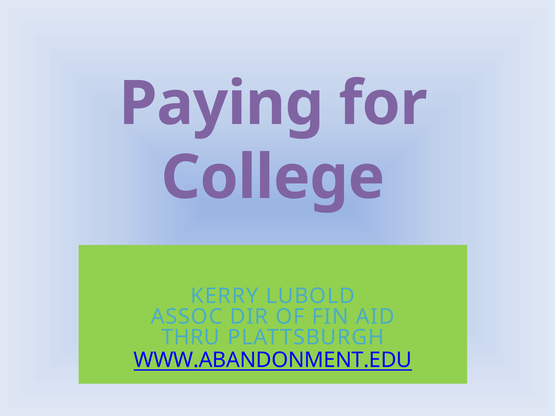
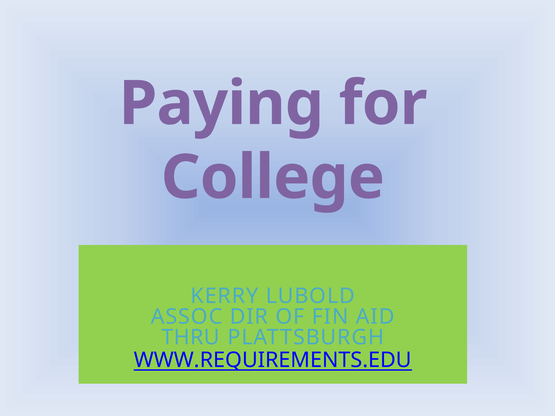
WWW.ABANDONMENT.EDU: WWW.ABANDONMENT.EDU -> WWW.REQUIREMENTS.EDU (273, 360)
